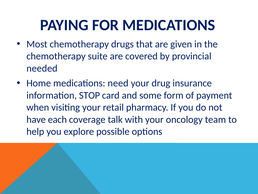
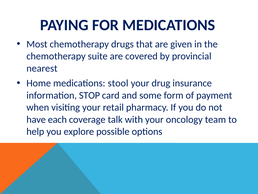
needed: needed -> nearest (42, 68)
need: need -> stool (118, 83)
